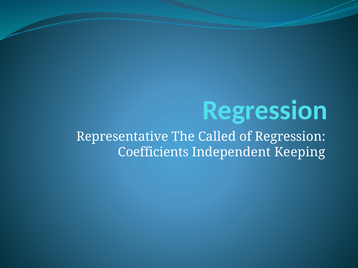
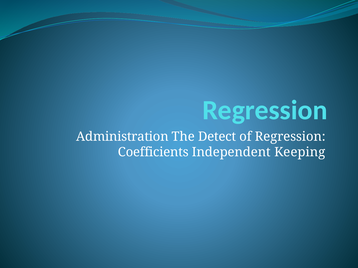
Representative: Representative -> Administration (122, 137)
Called: Called -> Detect (217, 137)
